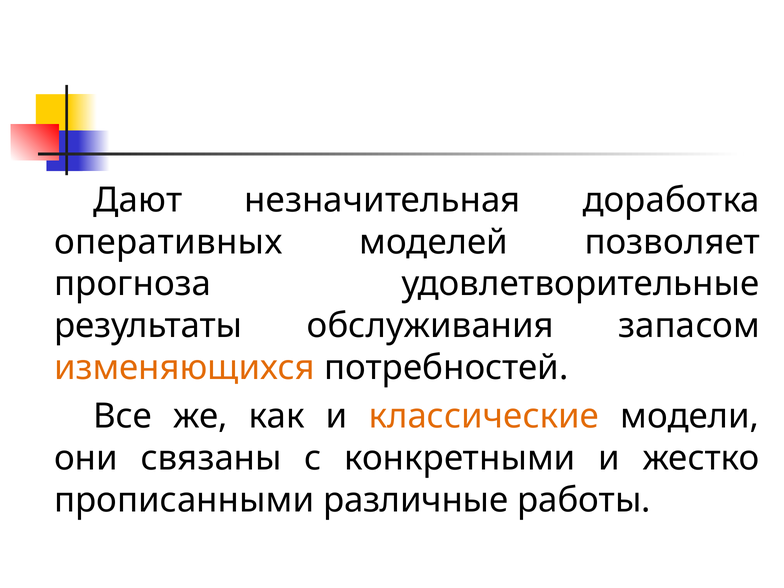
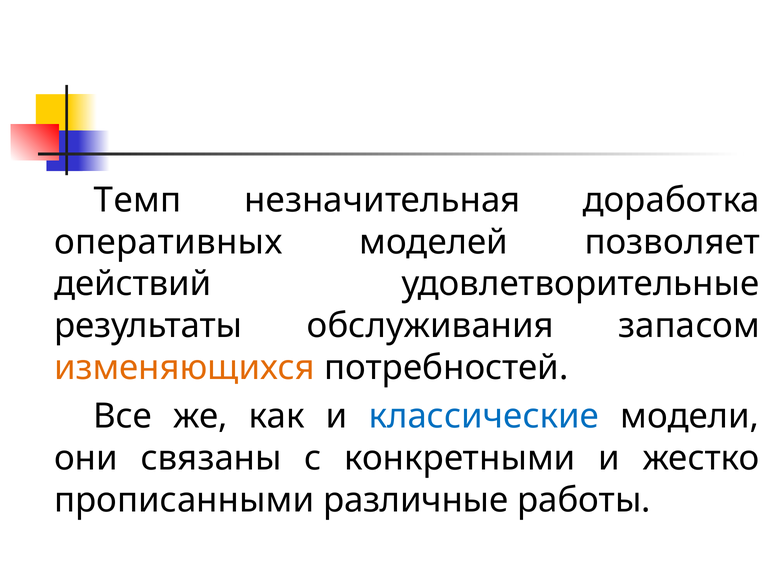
Дают: Дают -> Темп (138, 200)
прогноза: прогноза -> действий (133, 284)
классические colour: orange -> blue (484, 416)
